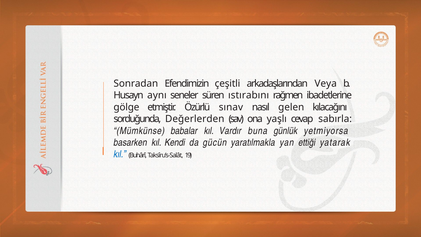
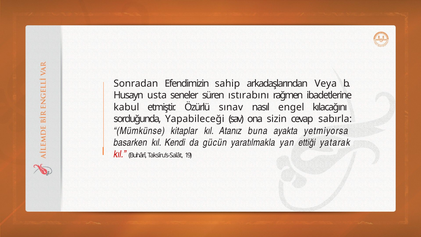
çeşitli: çeşitli -> sahip (227, 83)
aynı: aynı -> usta (157, 95)
gölge: gölge -> kabul (126, 107)
gelen: gelen -> engel (291, 107)
Değerlerden: Değerlerden -> Yapabileceği (195, 119)
yaşlı: yaşlı -> sizin (277, 119)
babalar: babalar -> kitaplar (184, 131)
Vardır: Vardır -> Atanız (230, 131)
günlük: günlük -> ayakta (286, 131)
kıl colour: blue -> red (120, 154)
